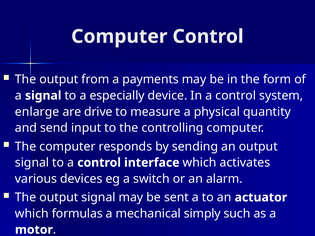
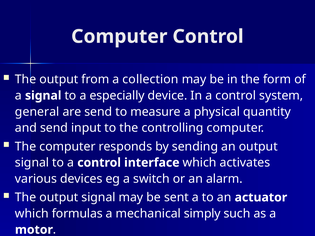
payments: payments -> collection (151, 79)
enlarge: enlarge -> general (37, 112)
are drive: drive -> send (98, 112)
